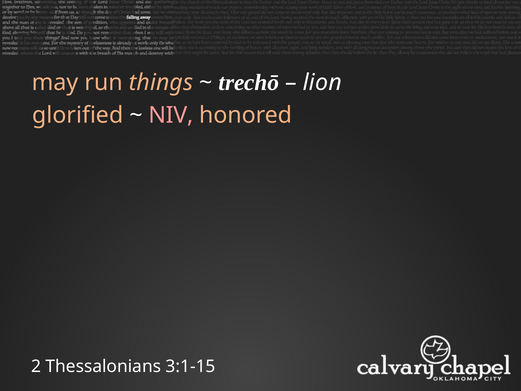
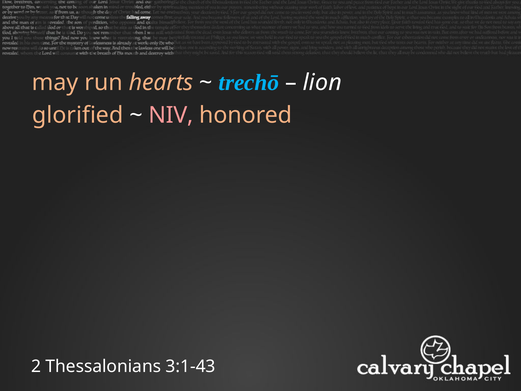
things: things -> hearts (161, 83)
trechō colour: white -> light blue (249, 83)
3:1-15: 3:1-15 -> 3:1-43 (191, 366)
